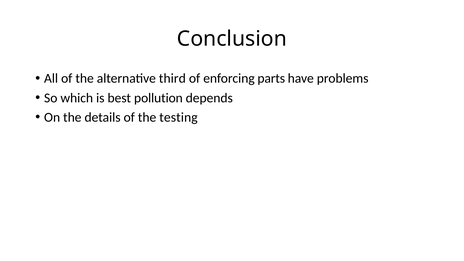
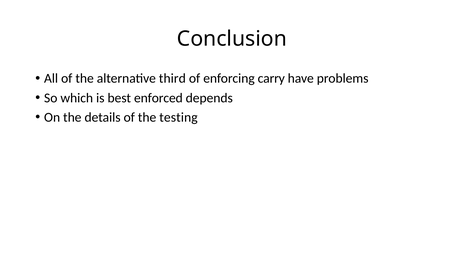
parts: parts -> carry (271, 78)
pollution: pollution -> enforced (158, 98)
